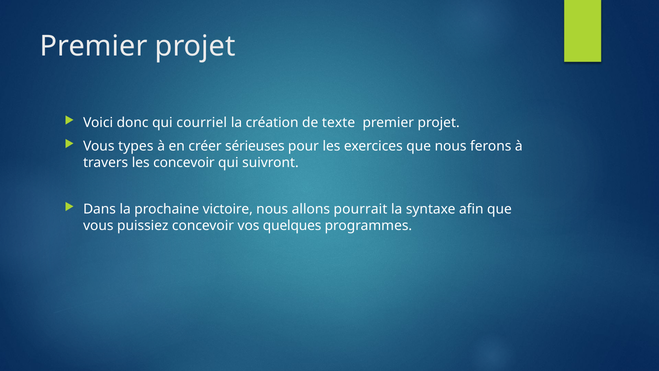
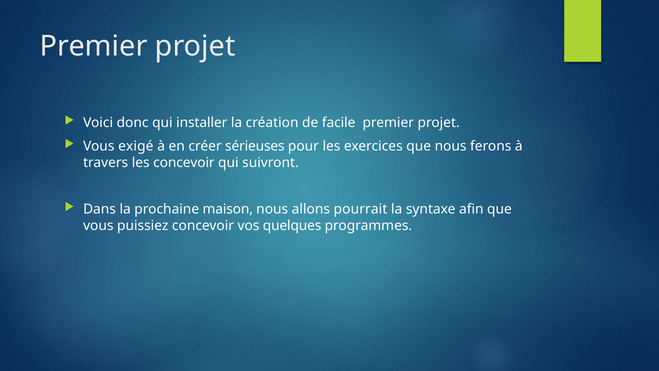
courriel: courriel -> installer (202, 123)
texte: texte -> facile (339, 123)
types: types -> exigé (136, 146)
victoire: victoire -> maison (228, 209)
